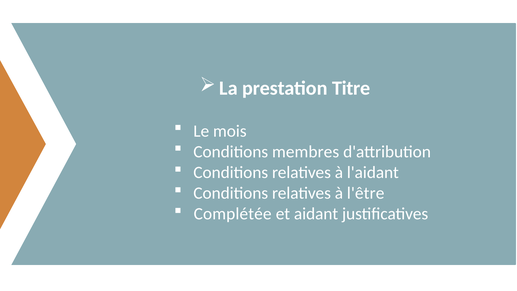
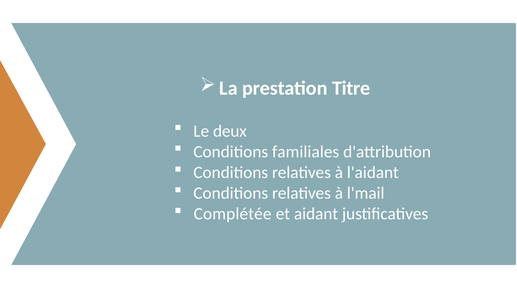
mois: mois -> deux (230, 131)
membres: membres -> familiales (306, 152)
l'être: l'être -> l'mail (366, 193)
